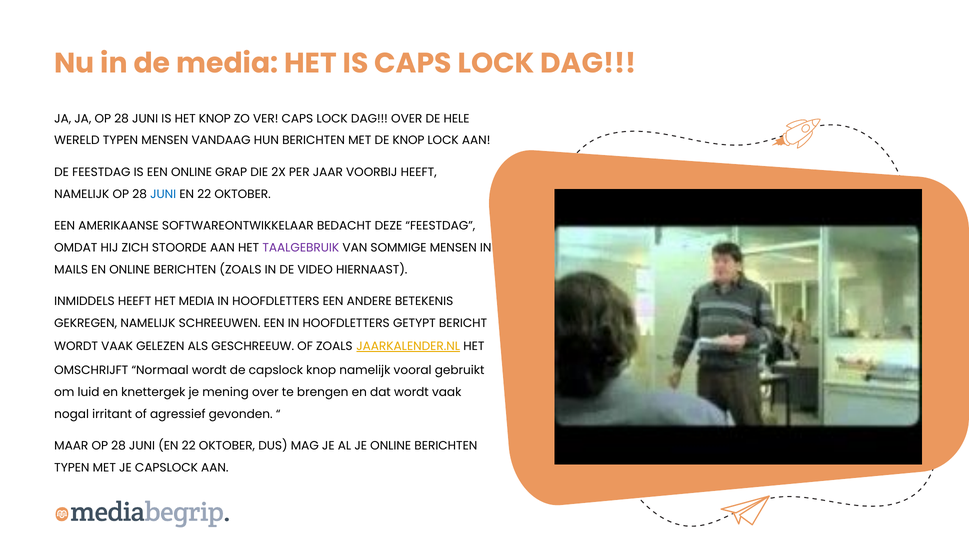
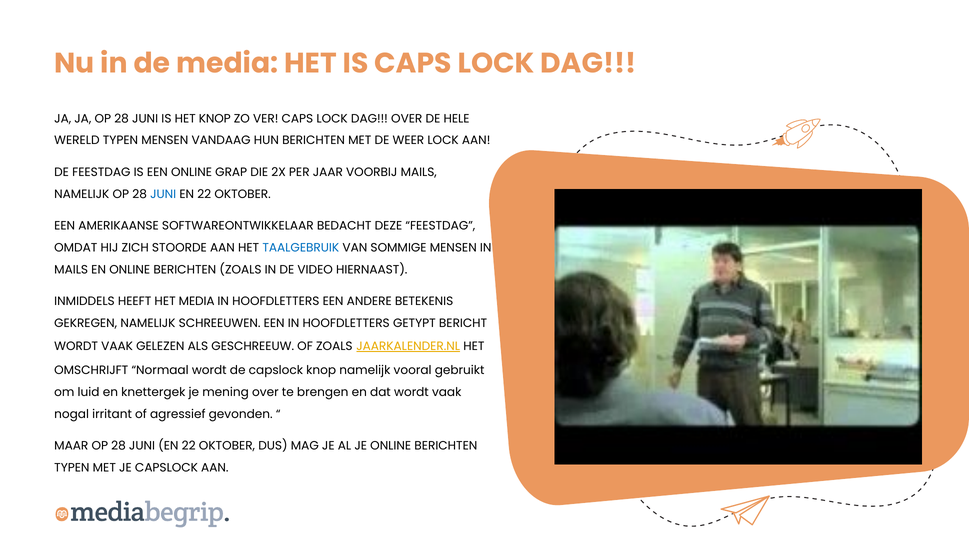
DE KNOP: KNOP -> WEER (408, 140)
VOORBIJ HEEFT: HEEFT -> MAILS (419, 172)
TAALGEBRUIK colour: purple -> blue (301, 248)
